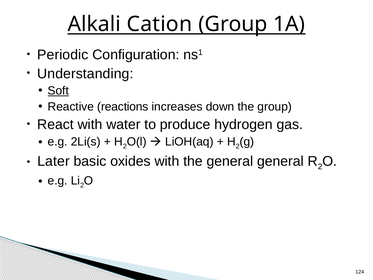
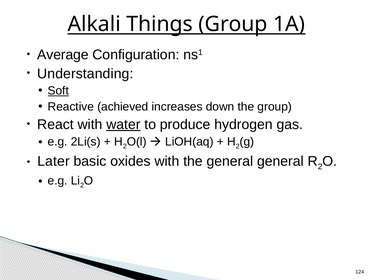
Cation: Cation -> Things (160, 24)
Periodic: Periodic -> Average (63, 55)
reactions: reactions -> achieved (123, 107)
water underline: none -> present (123, 124)
